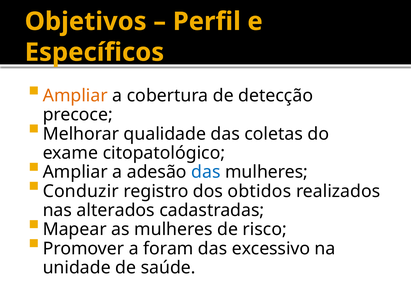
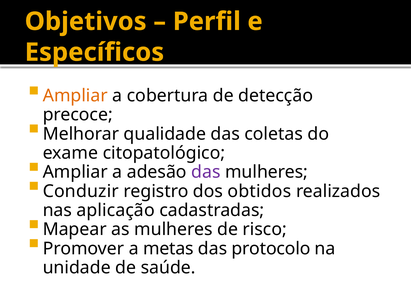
das colour: blue -> purple (206, 172)
alterados: alterados -> aplicação (116, 211)
foram: foram -> metas (168, 249)
excessivo: excessivo -> protocolo (271, 249)
